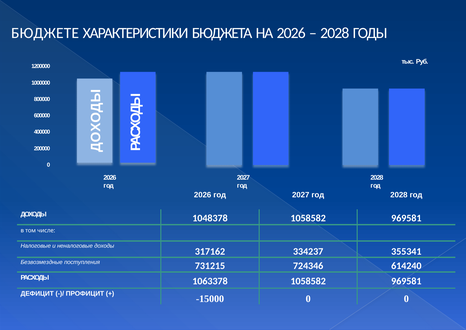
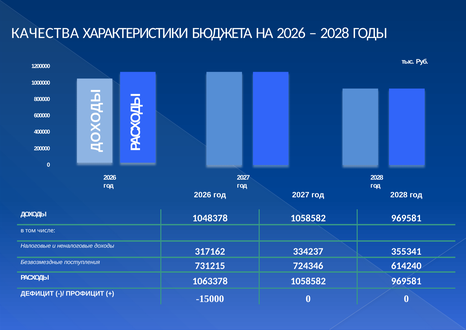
БЮДЖЕТЕ: БЮДЖЕТЕ -> КАЧЕСТВА (45, 33)
